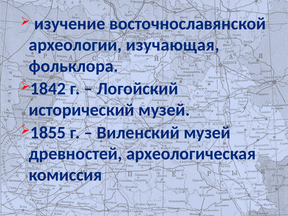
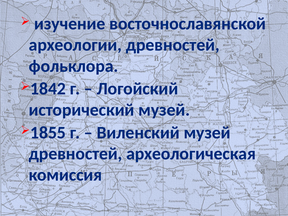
археологии изучающая: изучающая -> древностей (173, 45)
